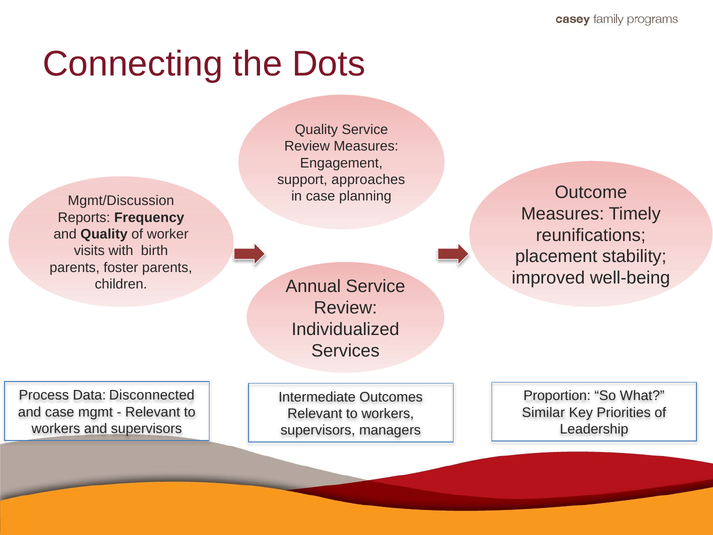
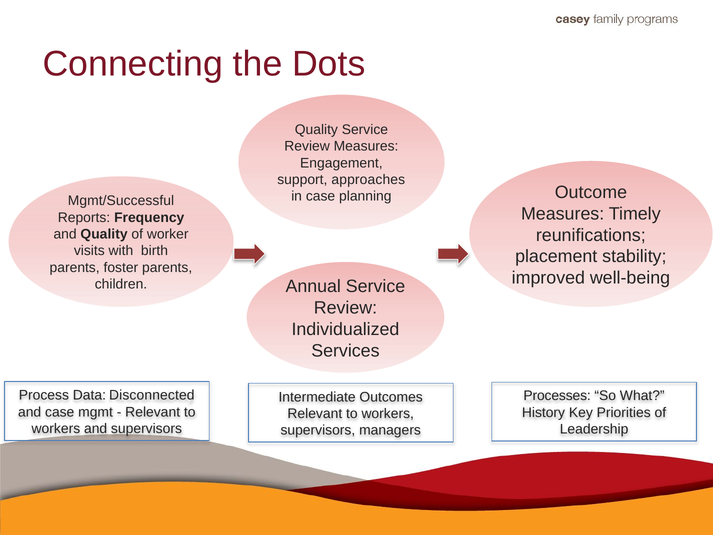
Mgmt/Discussion: Mgmt/Discussion -> Mgmt/Successful (121, 201)
Proportion: Proportion -> Processes (557, 396)
Similar: Similar -> History (543, 412)
